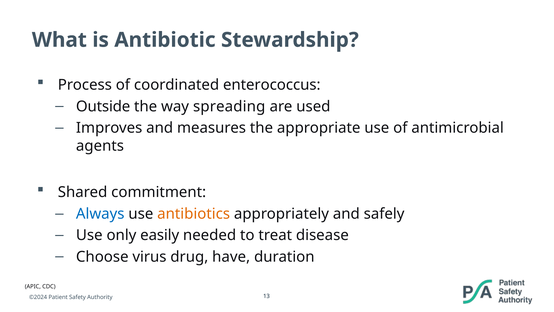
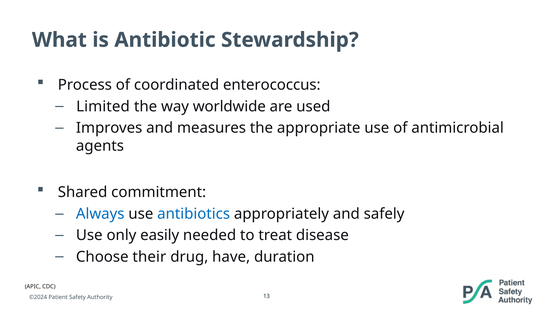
Outside: Outside -> Limited (103, 106)
spreading: spreading -> worldwide (229, 106)
antibiotics colour: orange -> blue (194, 214)
virus: virus -> their (149, 257)
